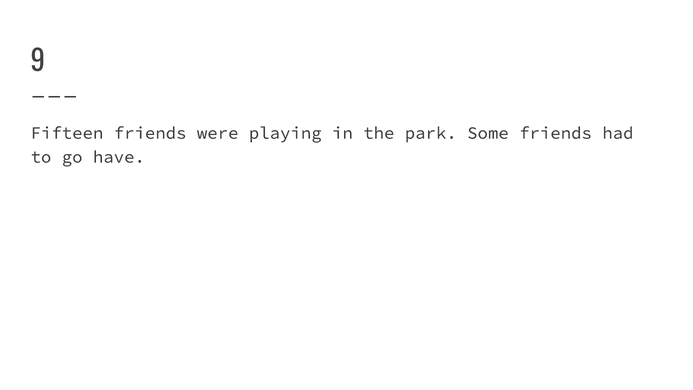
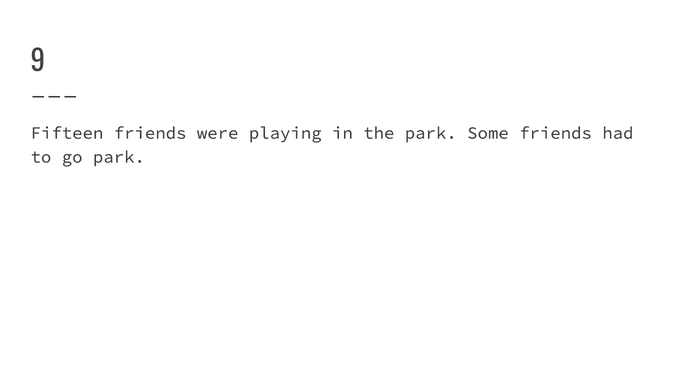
go have: have -> park (119, 157)
